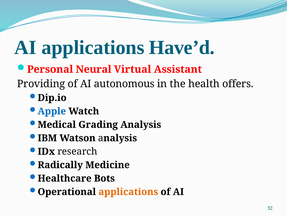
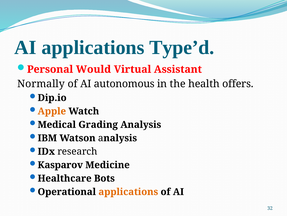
Have’d: Have’d -> Type’d (182, 47)
Neural: Neural -> Would (93, 69)
Providing: Providing -> Normally (41, 84)
Apple colour: blue -> orange (52, 111)
Radically: Radically -> Kasparov (60, 164)
